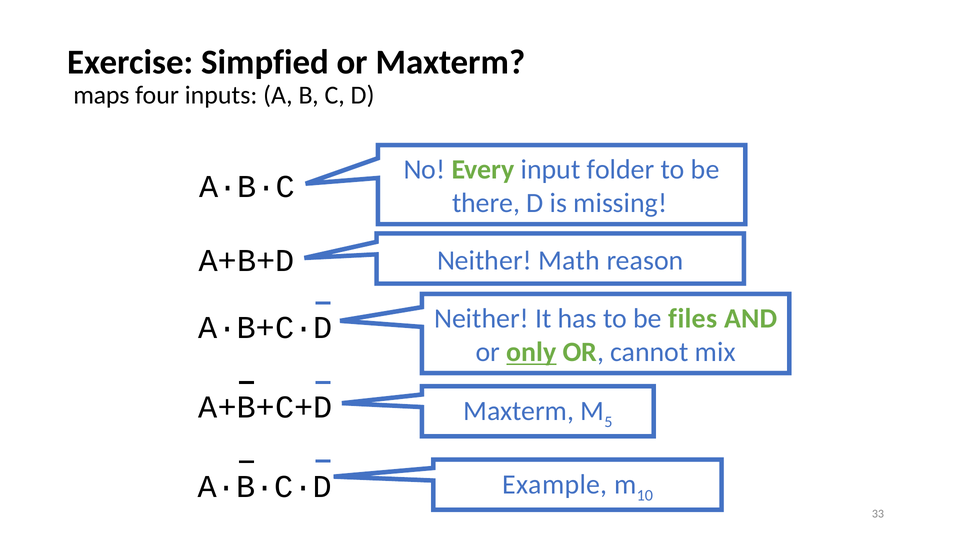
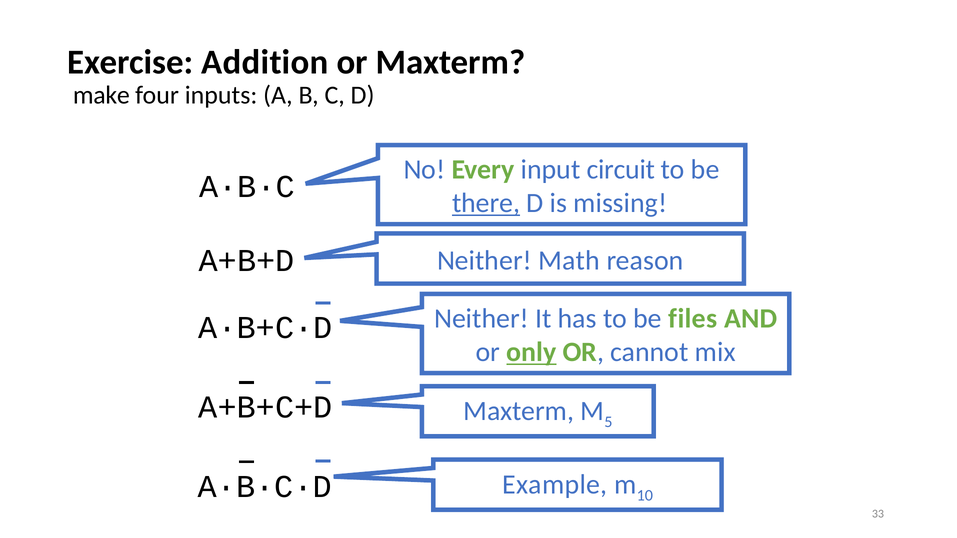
Simpfied: Simpfied -> Addition (265, 62)
maps: maps -> make (101, 95)
folder: folder -> circuit (621, 170)
there underline: none -> present (486, 203)
